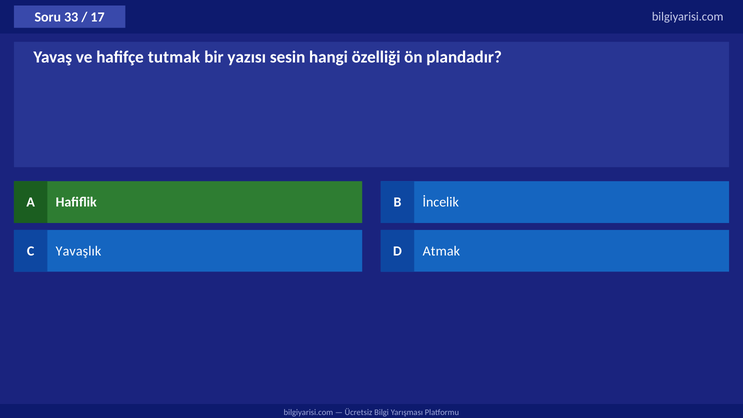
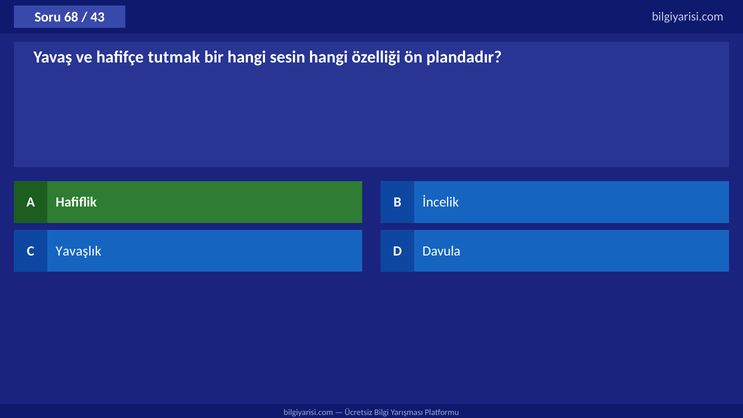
33: 33 -> 68 (71, 17)
17: 17 -> 43 (98, 17)
bir yazısı: yazısı -> hangi (247, 57)
Atmak: Atmak -> Davula (441, 251)
